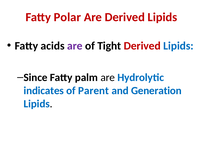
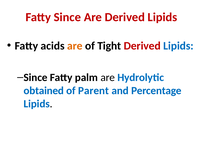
Fatty Polar: Polar -> Since (67, 17)
are colour: purple -> orange (75, 46)
indicates: indicates -> obtained (44, 91)
Generation: Generation -> Percentage (156, 91)
